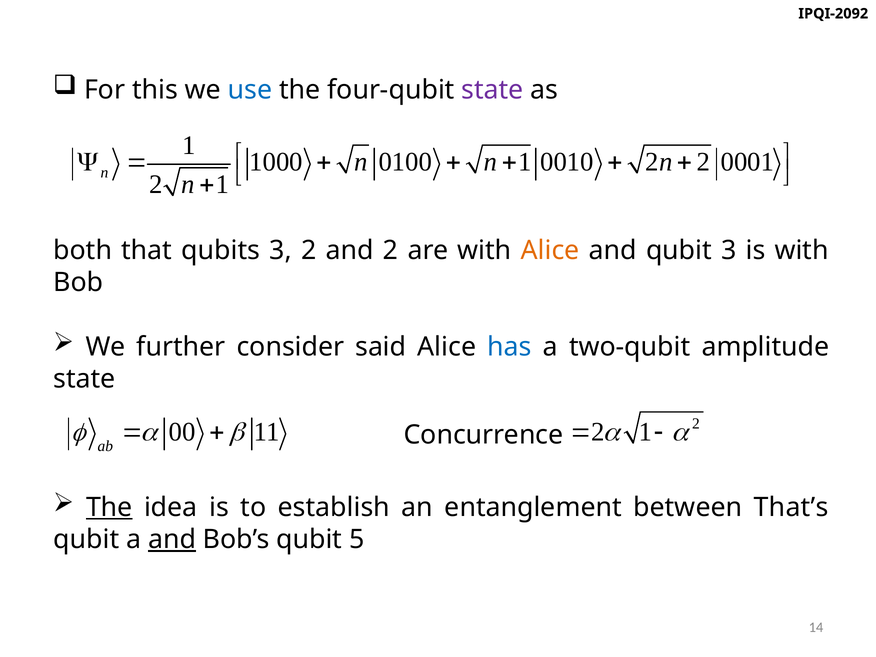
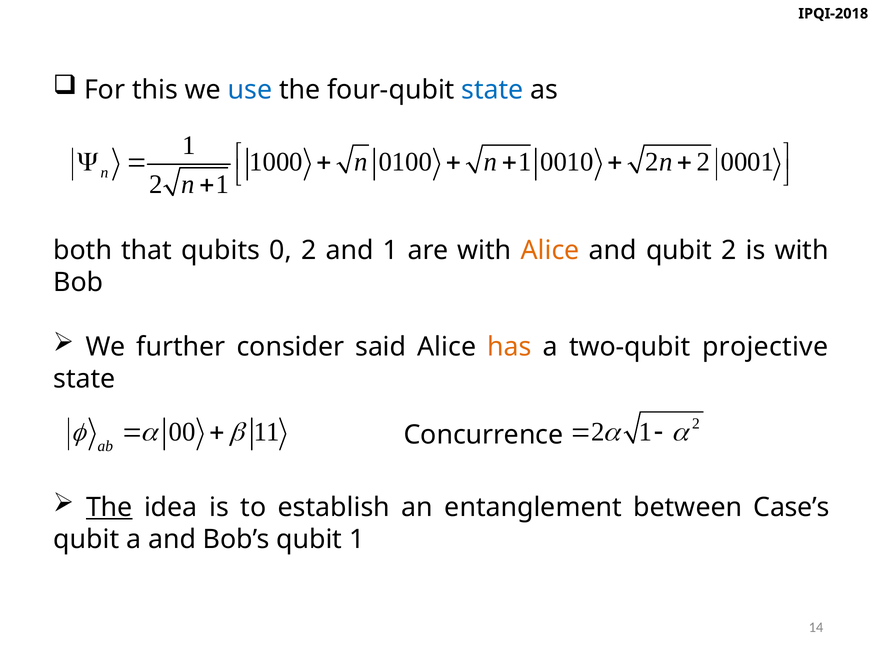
IPQI-2092: IPQI-2092 -> IPQI-2018 (833, 14)
state colour: purple -> blue (492, 90)
qubits 3: 3 -> 0 (281, 250)
and 2: 2 -> 1 (391, 250)
qubit 3: 3 -> 2 (729, 250)
has colour: blue -> orange (510, 347)
amplitude: amplitude -> projective (765, 347)
That’s: That’s -> Case’s (791, 507)
and underline: present -> none (172, 539)
qubit 5: 5 -> 1 (357, 539)
